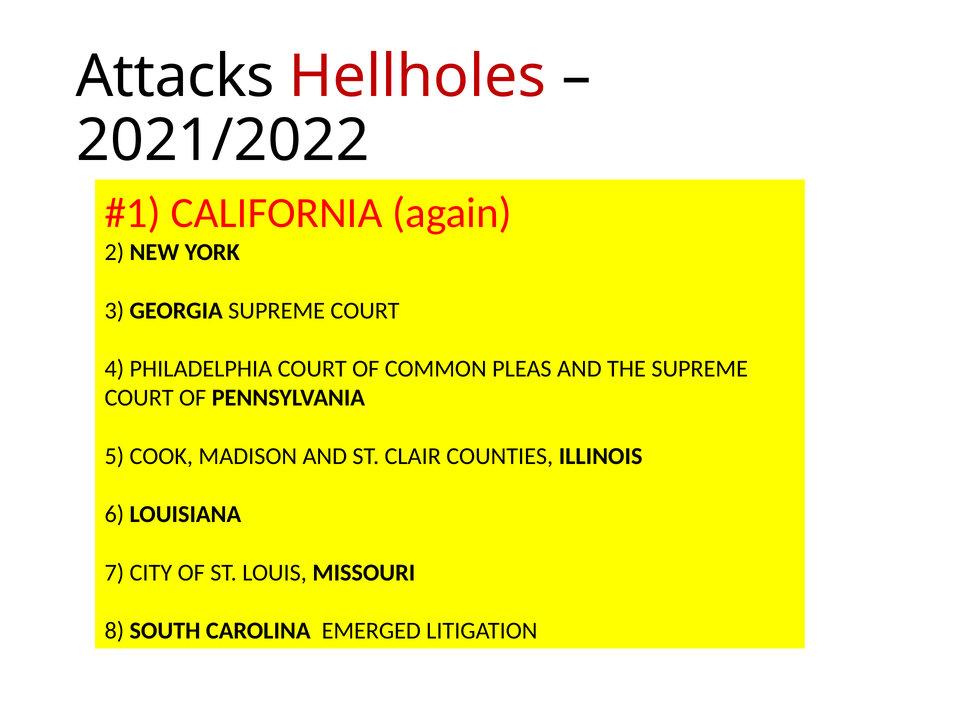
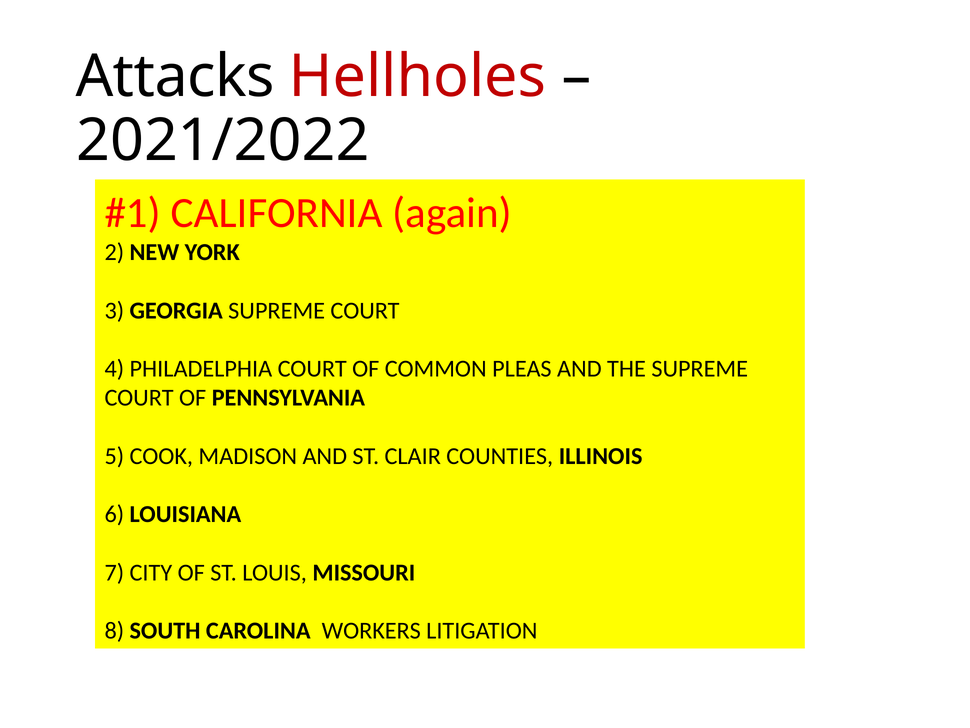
EMERGED: EMERGED -> WORKERS (371, 630)
